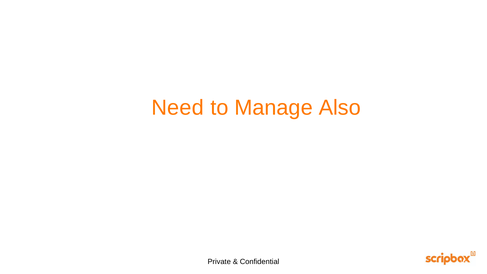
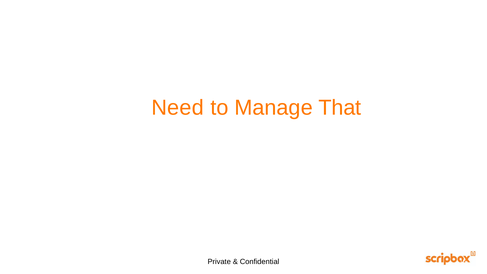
Also: Also -> That (340, 108)
